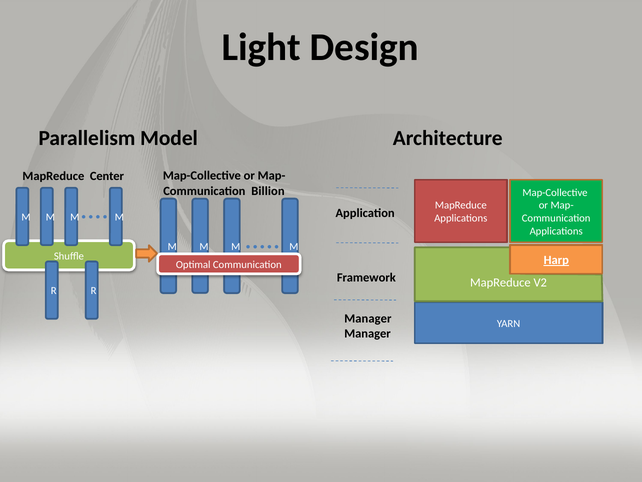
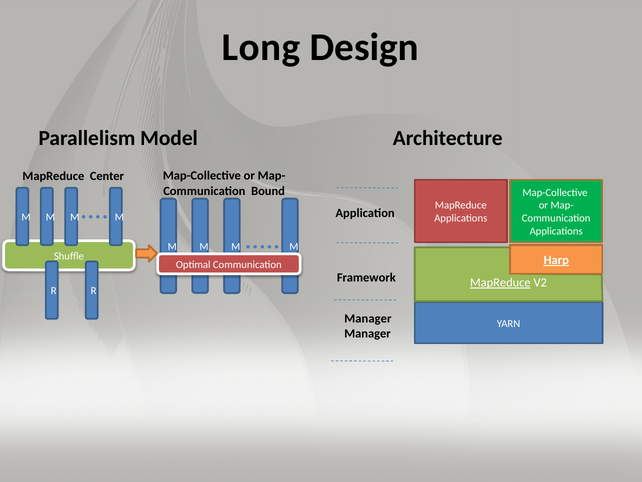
Light: Light -> Long (261, 47)
Billion: Billion -> Bound (268, 191)
MapReduce underline: none -> present (500, 282)
